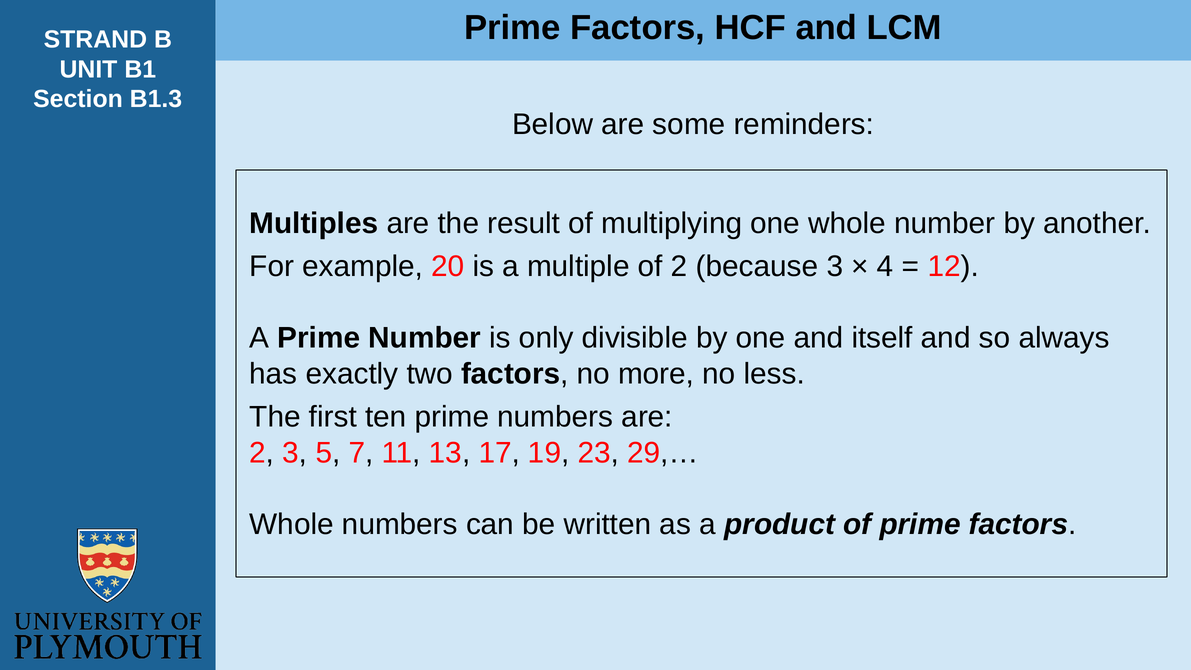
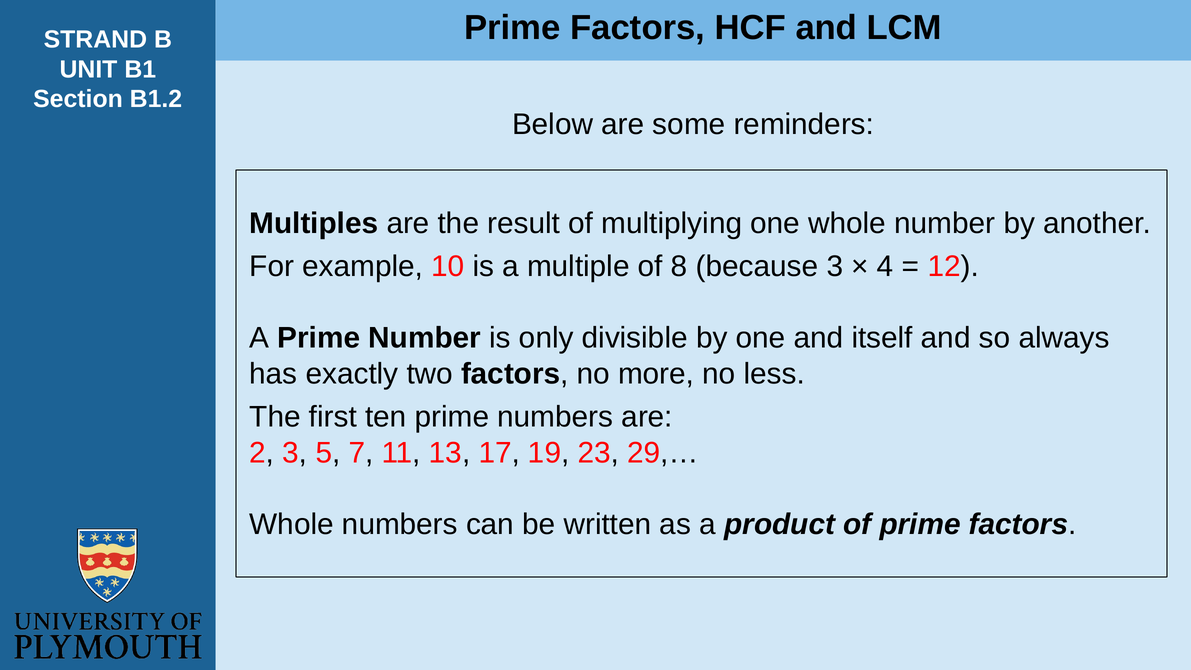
B1.3: B1.3 -> B1.2 (156, 99)
20: 20 -> 10 (448, 267)
of 2: 2 -> 8 (679, 267)
